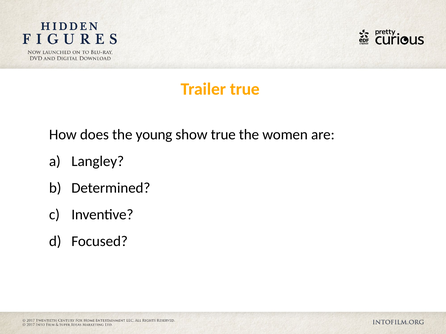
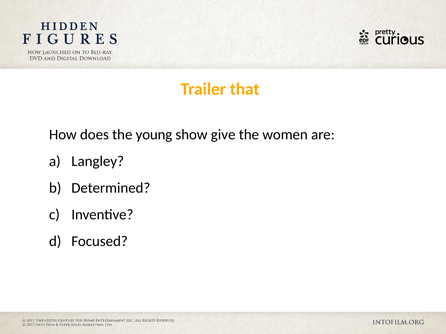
Trailer true: true -> that (245, 89)
show true: true -> give (223, 135)
